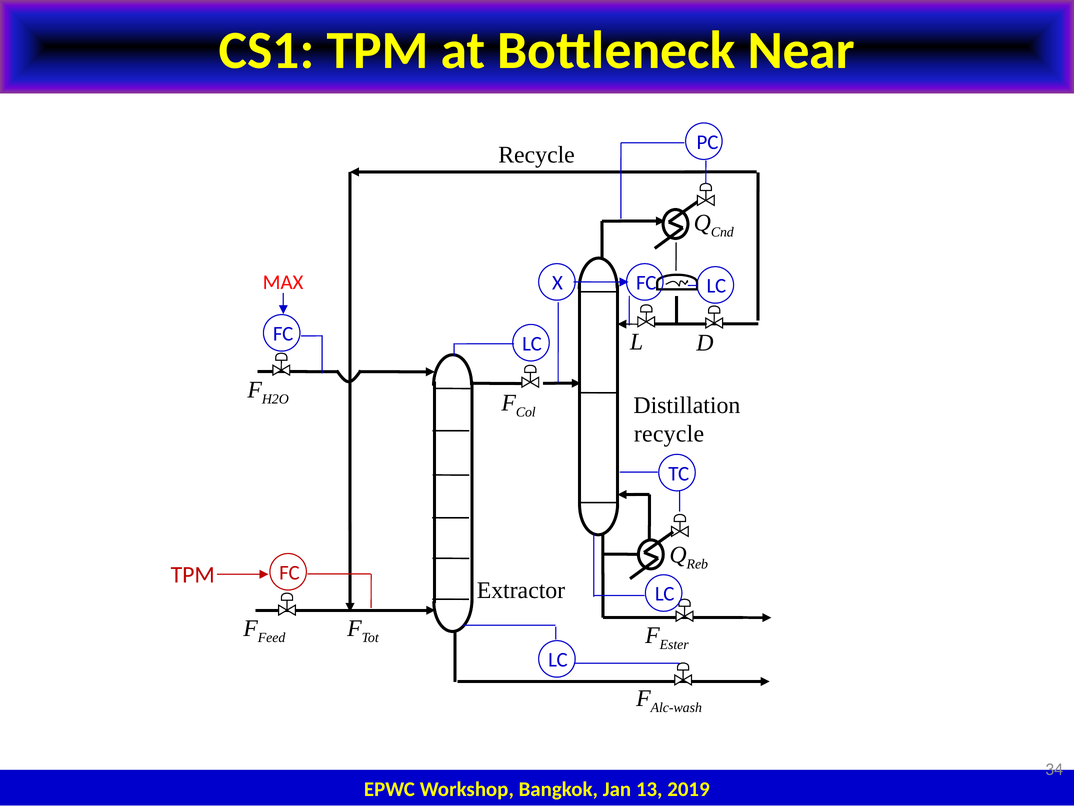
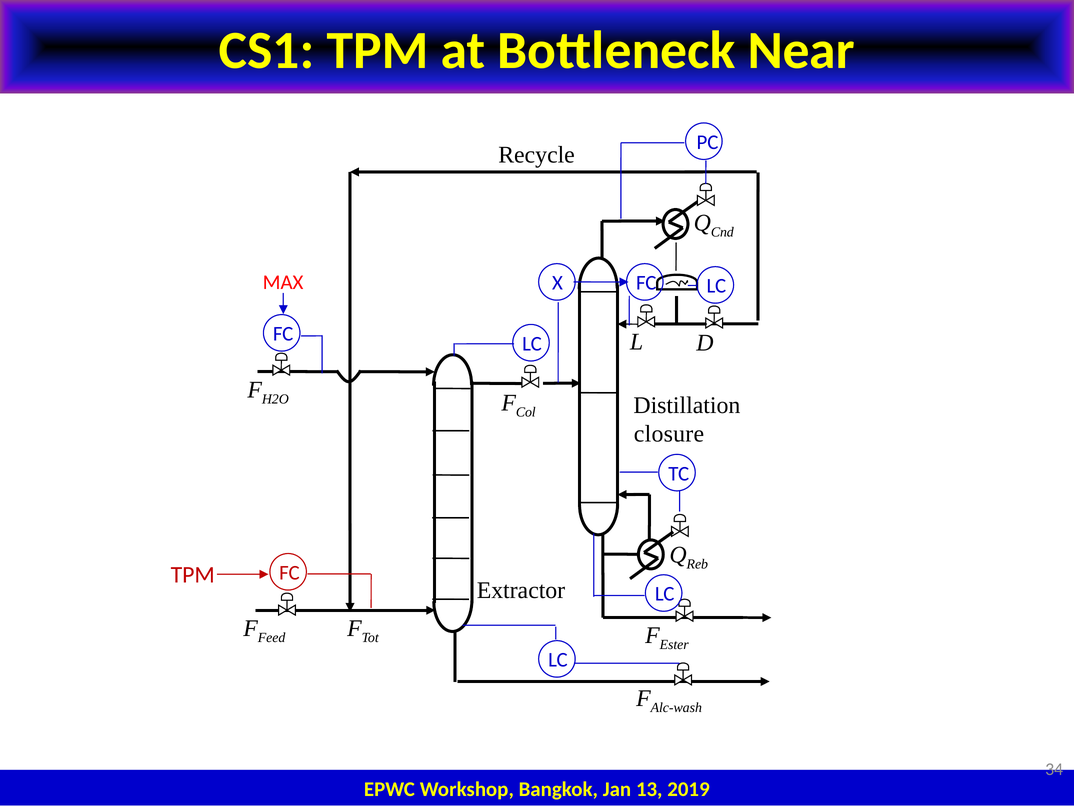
recycle: recycle -> closure (669, 434)
